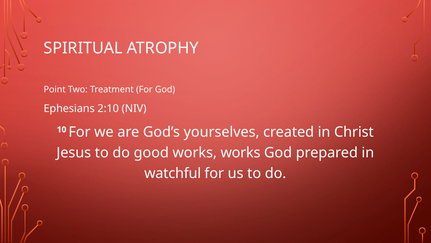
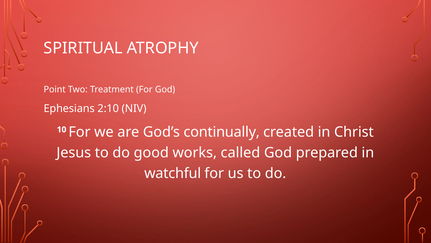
yourselves: yourselves -> continually (222, 132)
works works: works -> called (240, 152)
